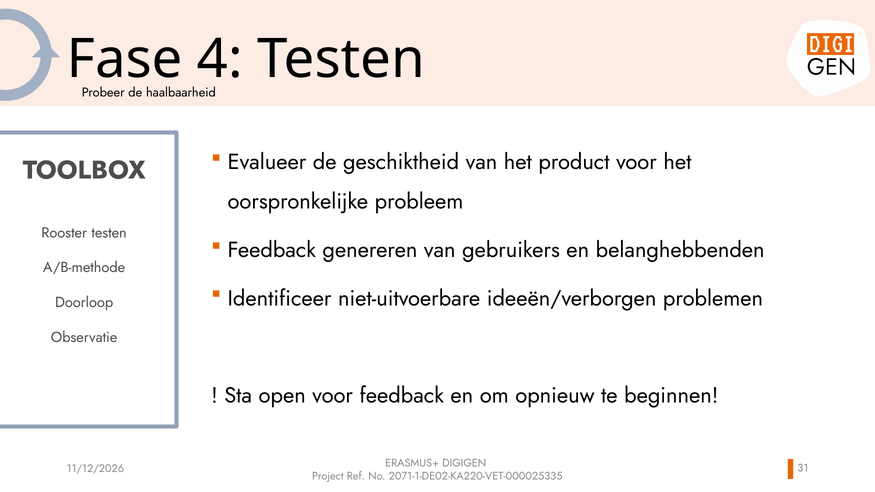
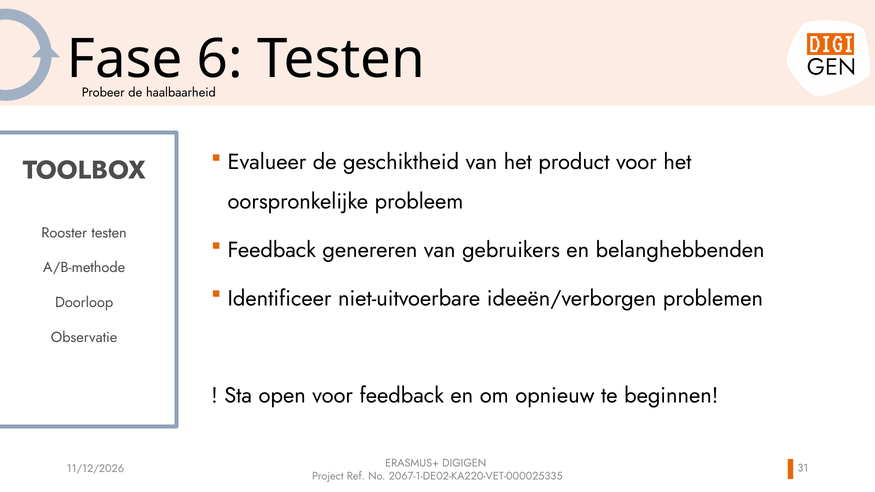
4: 4 -> 6 (220, 59)
2071-1-DE02-KA220-VET-000025335: 2071-1-DE02-KA220-VET-000025335 -> 2067-1-DE02-KA220-VET-000025335 (476, 476)
